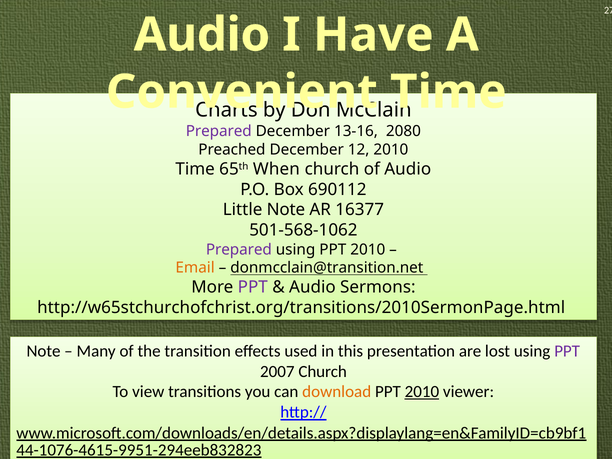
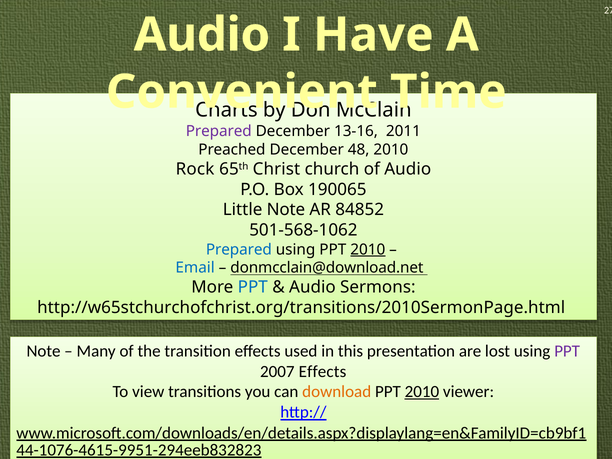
2080: 2080 -> 2011 (403, 131)
12: 12 -> 48 (359, 150)
Time: Time -> Rock (195, 169)
When: When -> Christ (276, 169)
690112: 690112 -> 190065 (337, 189)
16377: 16377 -> 84852 (360, 210)
Prepared colour: purple -> blue (239, 250)
2010 underline: none -> present (368, 250)
Email colour: orange -> blue (195, 268)
donmcclain@transition.net: donmcclain@transition.net -> donmcclain@download.net (327, 268)
PPT colour: purple -> blue (253, 287)
2007 Church: Church -> Effects (323, 371)
